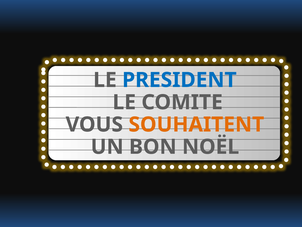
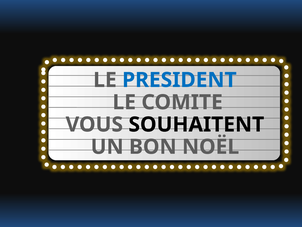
SOUHAITENT colour: orange -> black (196, 124)
